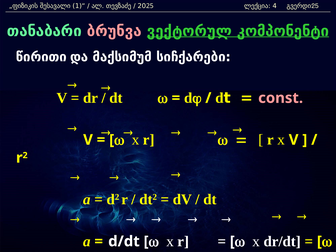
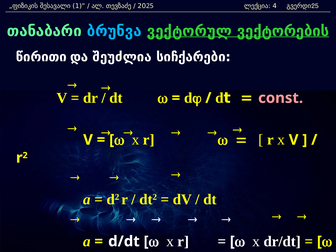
ბრუნვა colour: pink -> light blue (114, 31)
კომპონენტი: კომპონენტი -> ვექტორების (283, 31)
მაქსიმუმ: მაქსიმუმ -> შეუძლია (122, 57)
